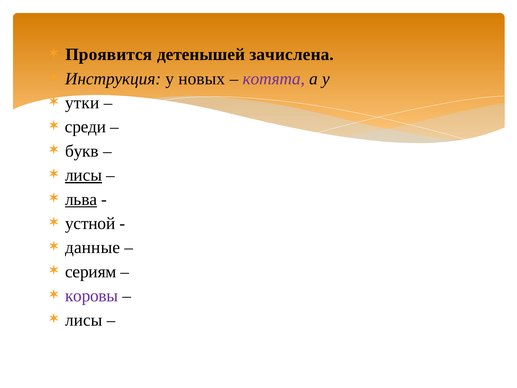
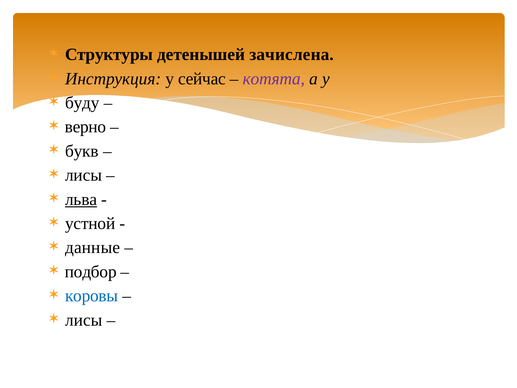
Проявится: Проявится -> Структуры (109, 55)
новых: новых -> сейчас (202, 79)
утки: утки -> буду (82, 103)
среди: среди -> верно (85, 127)
лисы underline: present -> none (84, 175)
сериям: сериям -> подбор (91, 272)
коровы colour: purple -> blue (92, 296)
